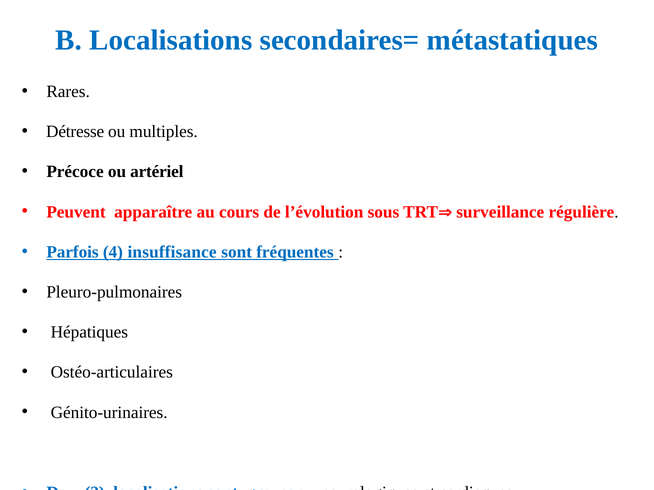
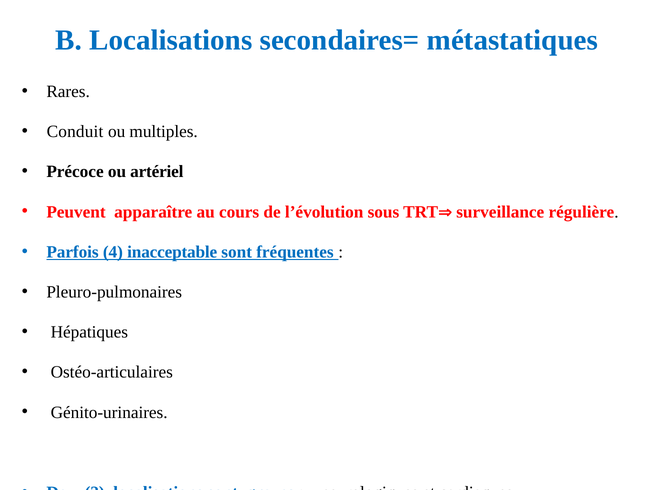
Détresse: Détresse -> Conduit (75, 132)
insuffisance: insuffisance -> inacceptable (172, 252)
